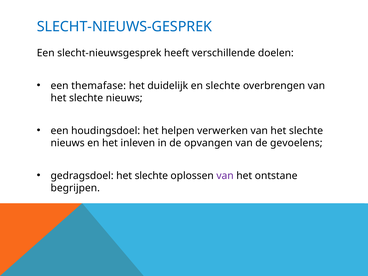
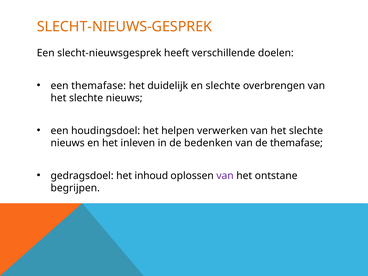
SLECHT-NIEUWS-GESPREK colour: blue -> orange (124, 27)
opvangen: opvangen -> bedenken (208, 143)
de gevoelens: gevoelens -> themafase (296, 143)
gedragsdoel het slechte: slechte -> inhoud (151, 176)
